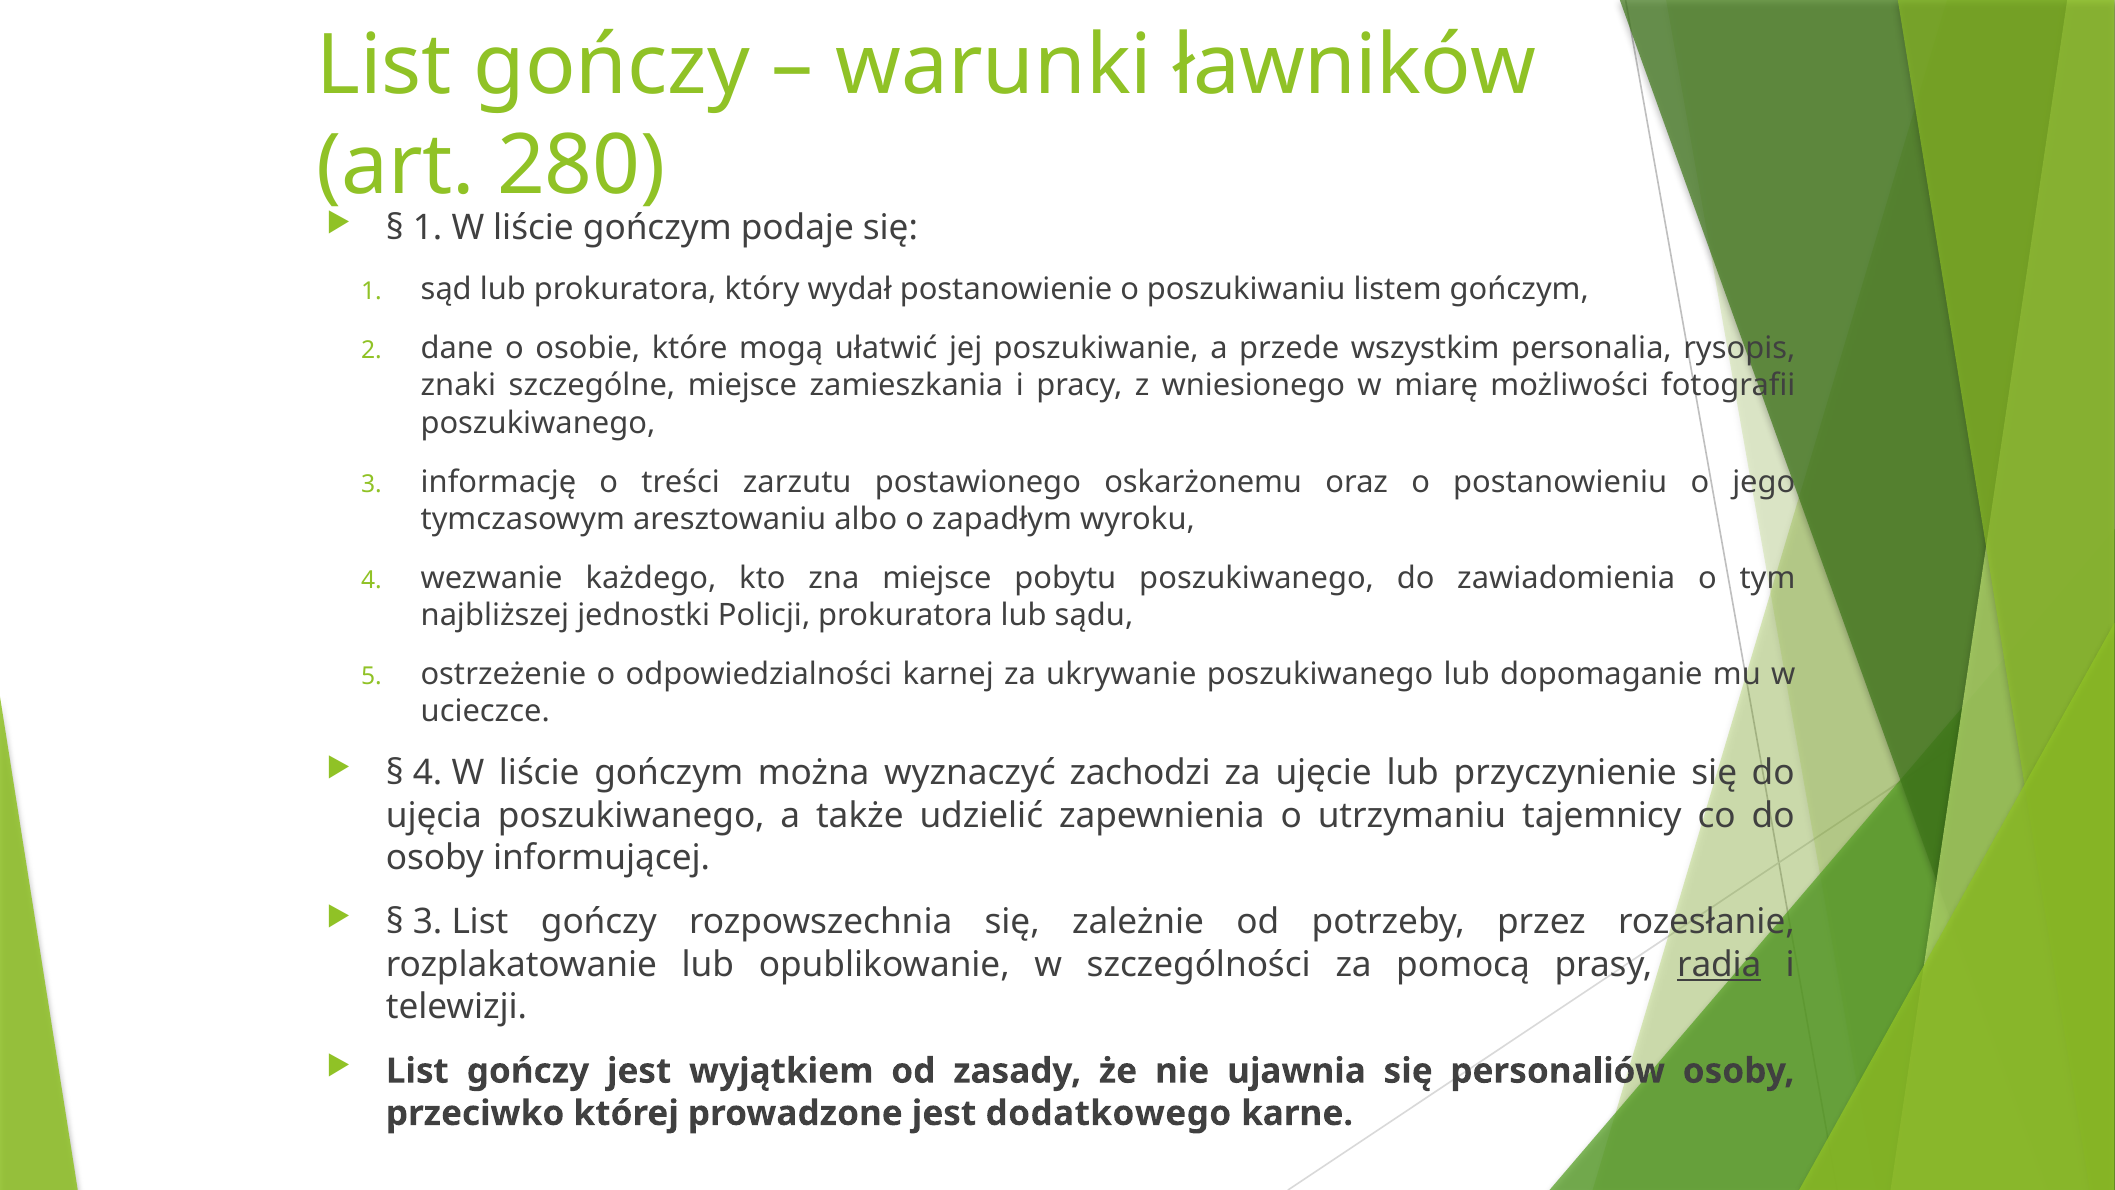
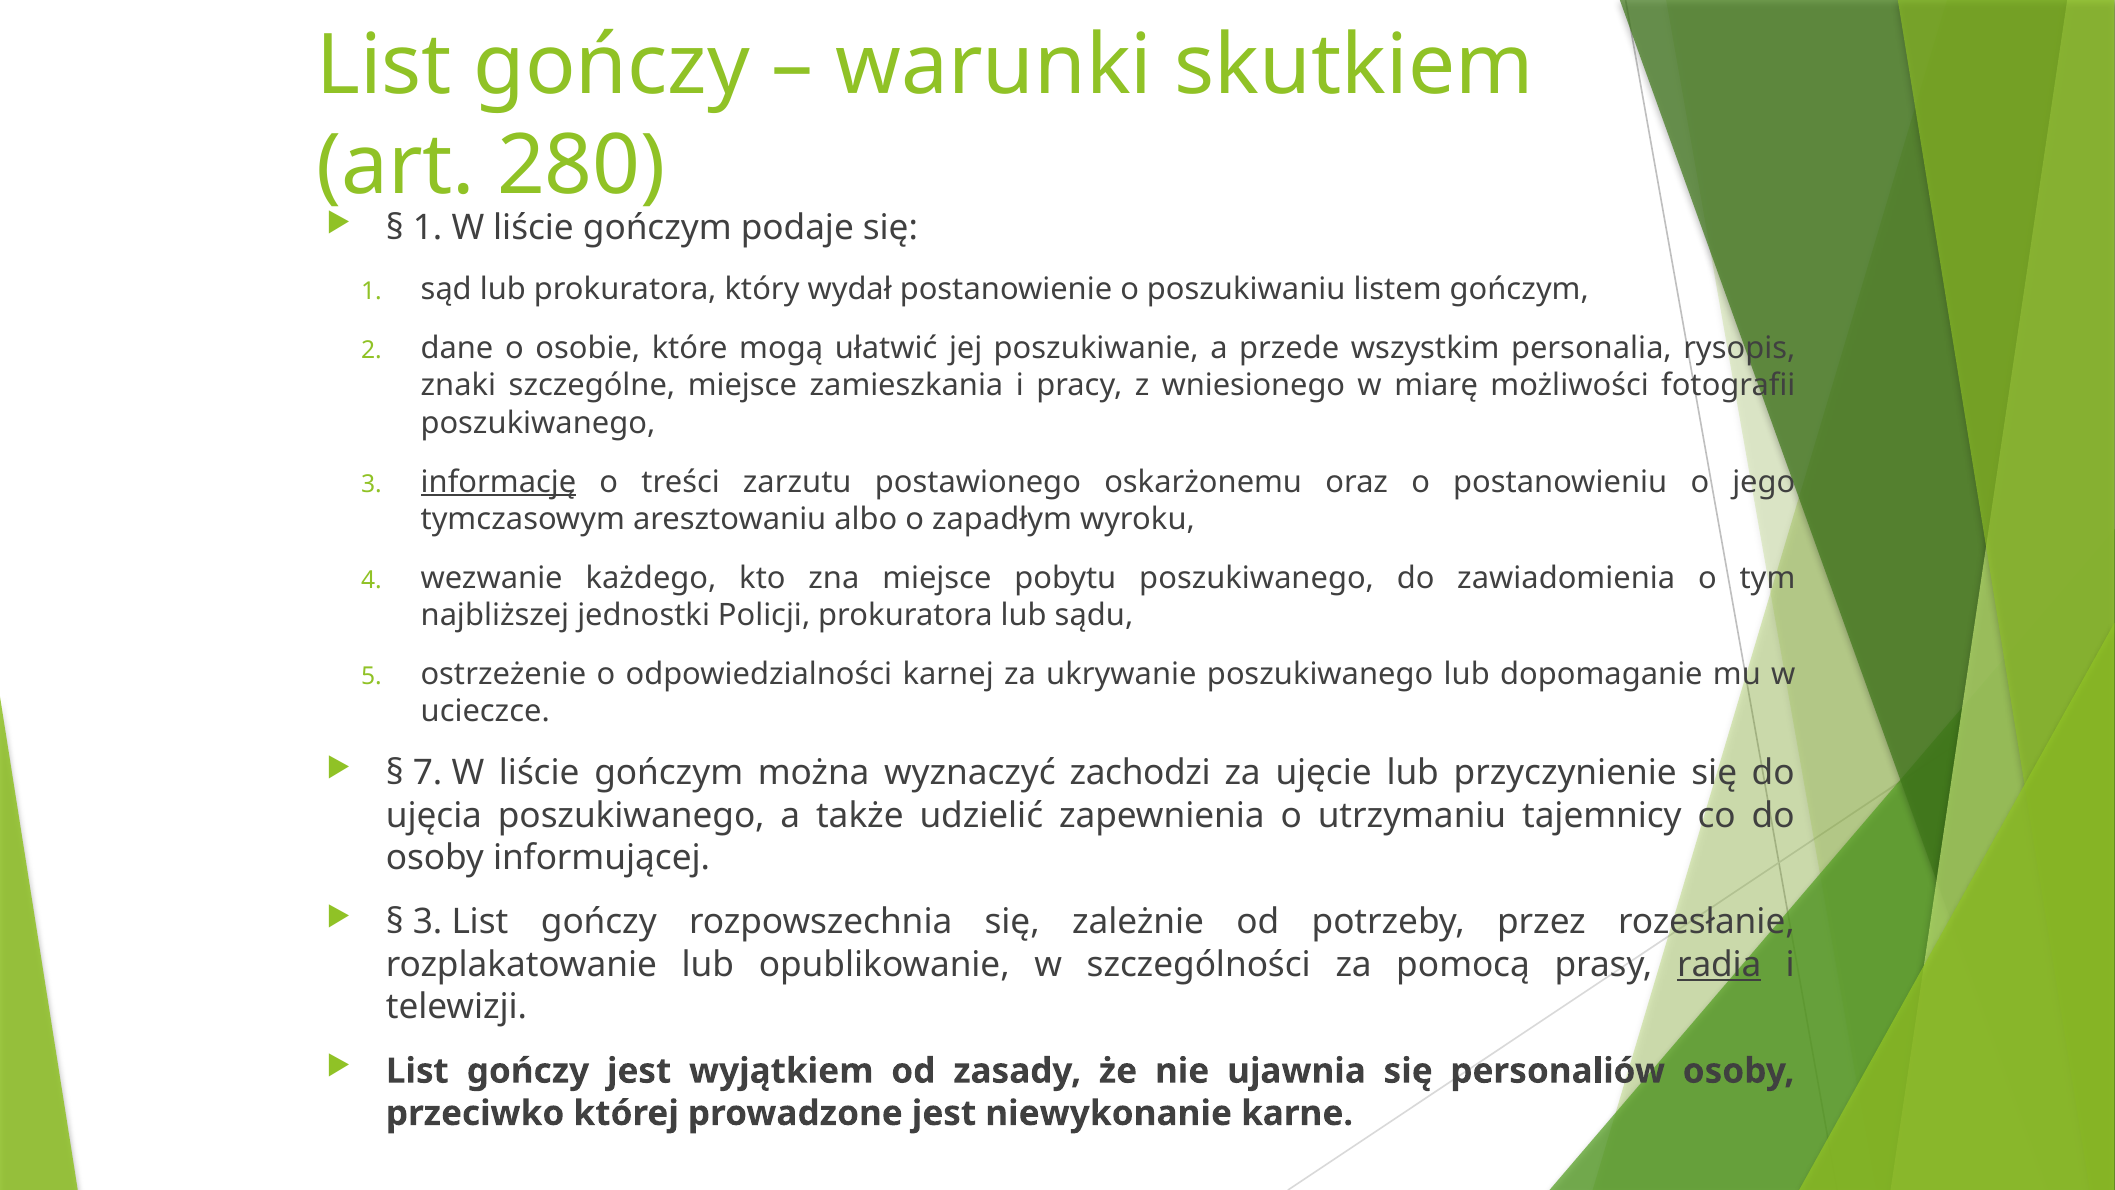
ławników: ławników -> skutkiem (1354, 66)
informację underline: none -> present (499, 482)
4: 4 -> 7 (428, 773)
dodatkowego: dodatkowego -> niewykonanie (1109, 1113)
